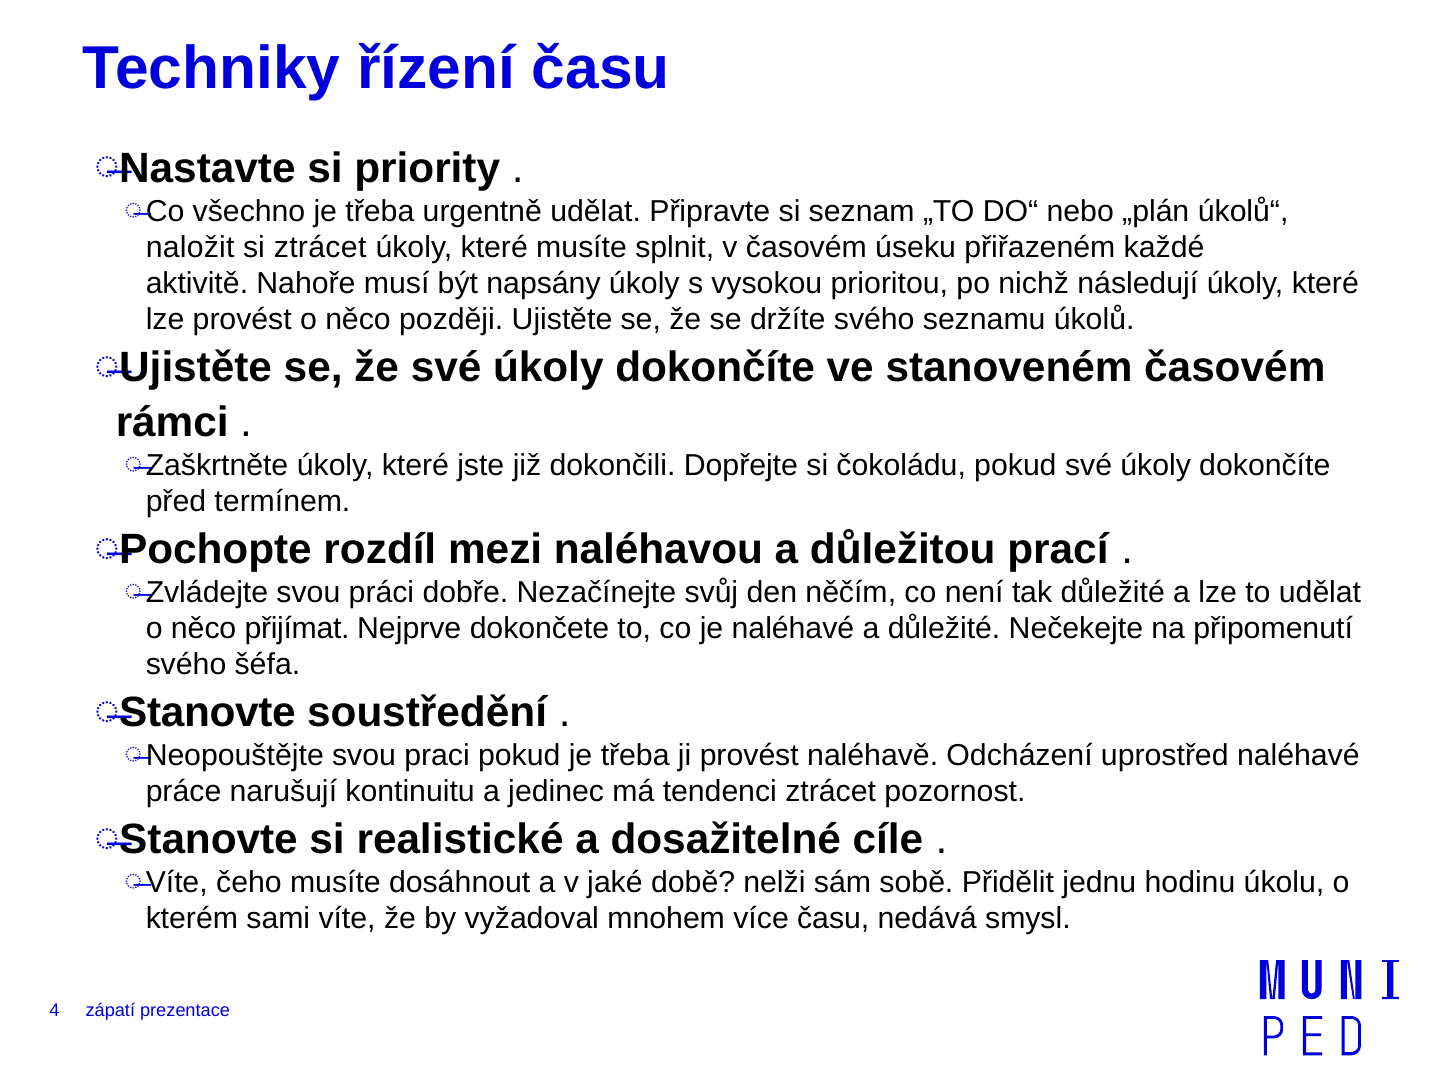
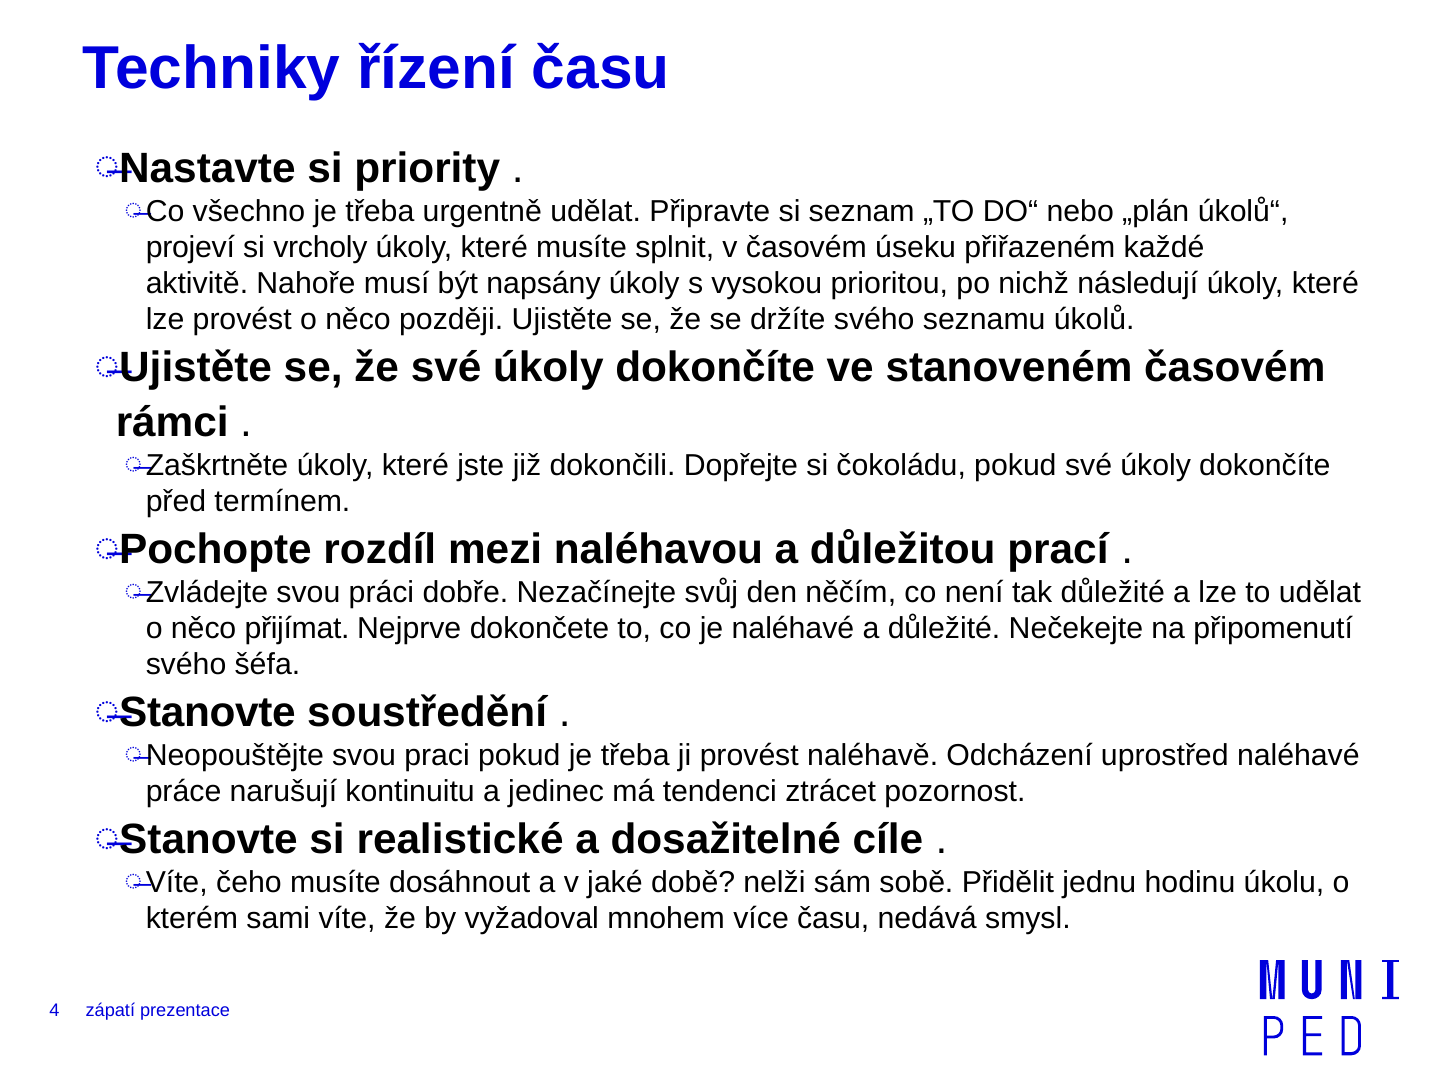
naložit: naložit -> projeví (190, 247)
si ztrácet: ztrácet -> vrcholy (320, 247)
